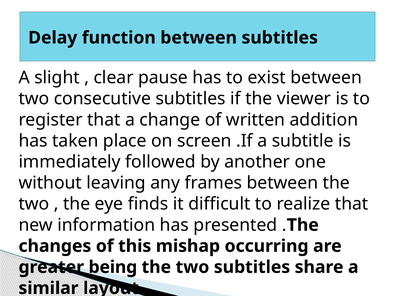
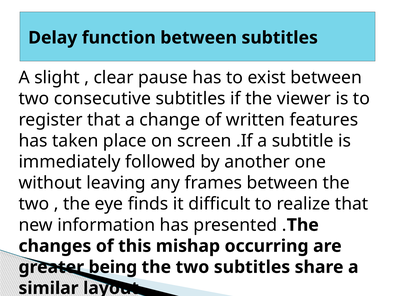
addition: addition -> features (324, 120)
